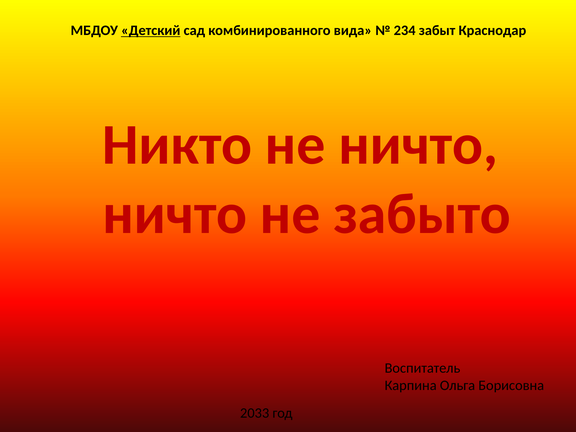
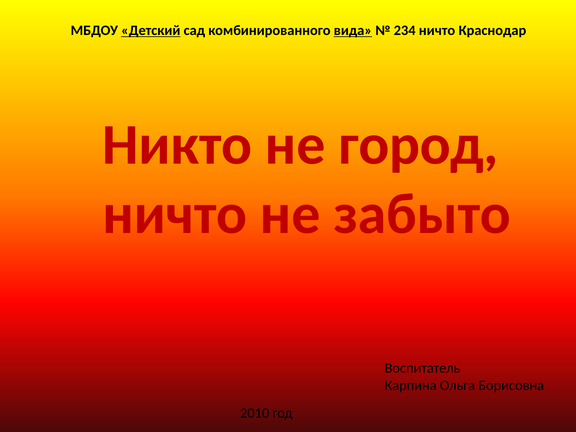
вида underline: none -> present (353, 30)
234 забыт: забыт -> ничто (437, 30)
не ничто: ничто -> город (418, 145)
2033: 2033 -> 2010 (255, 413)
